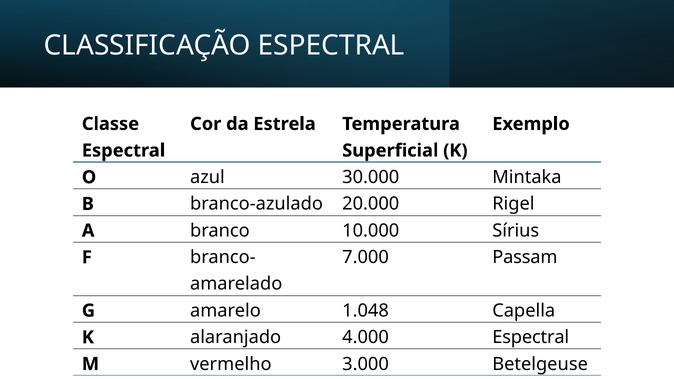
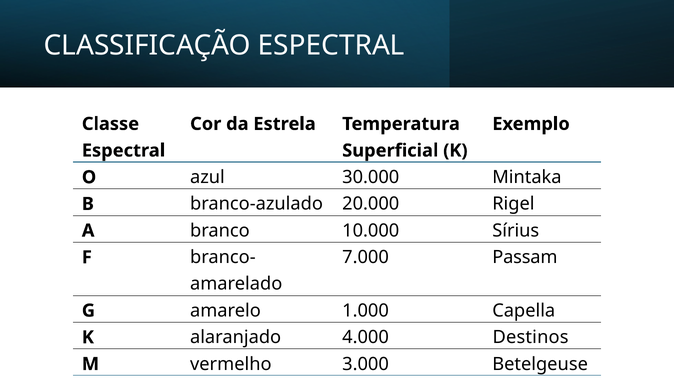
1.048: 1.048 -> 1.000 (366, 311)
4.000 Espectral: Espectral -> Destinos (531, 337)
